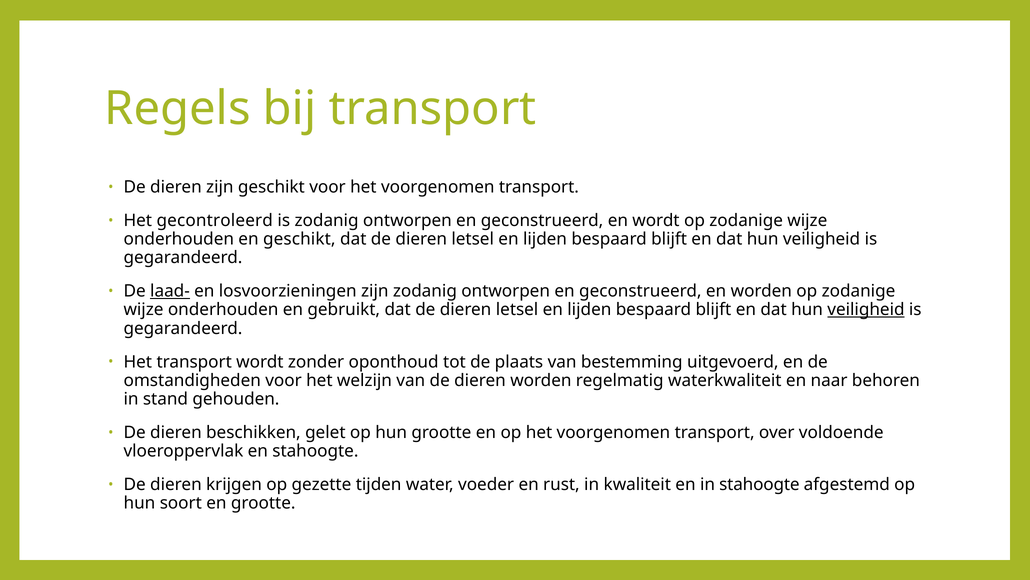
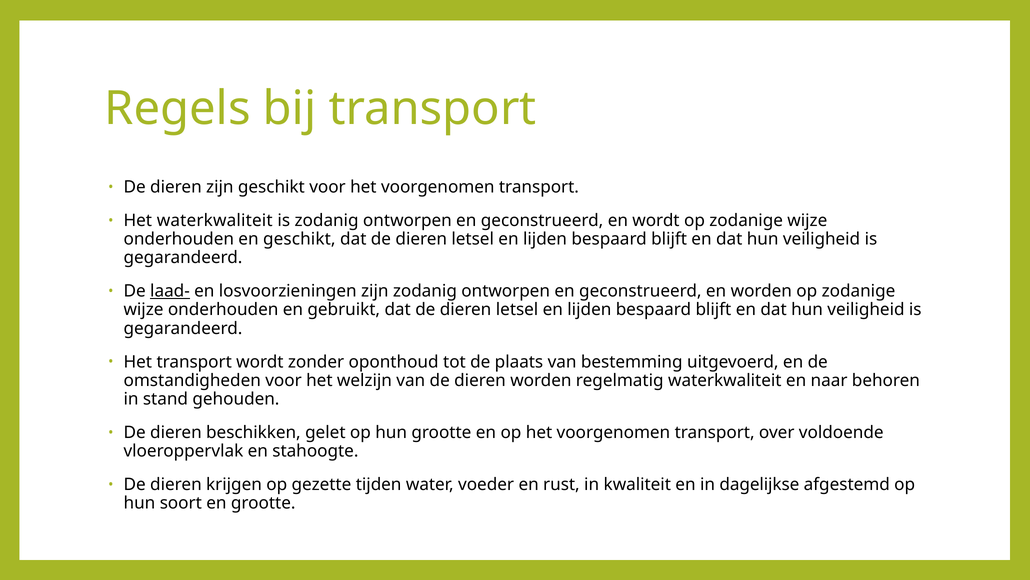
Het gecontroleerd: gecontroleerd -> waterkwaliteit (215, 220)
veiligheid underline: present -> none (866, 309)
in stahoogte: stahoogte -> dagelijkse (759, 484)
